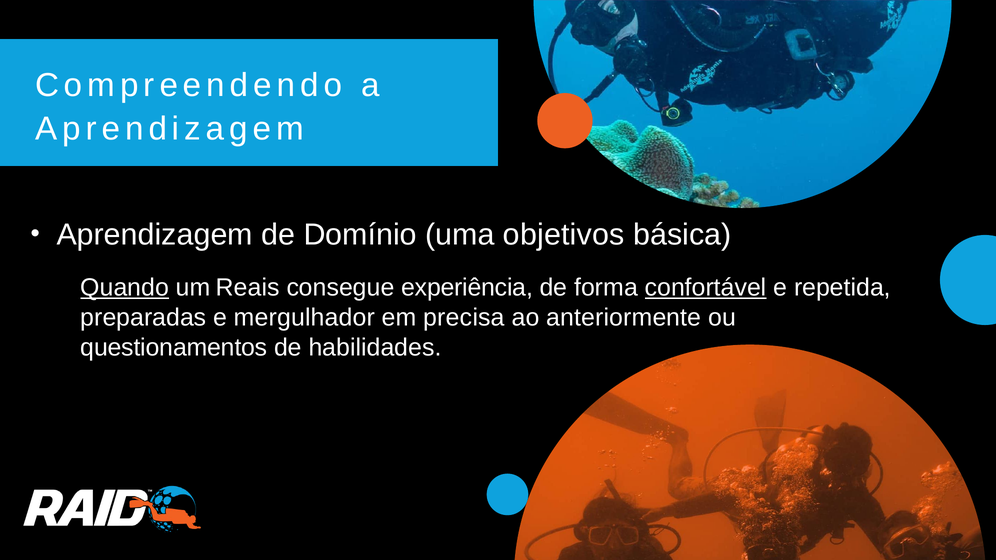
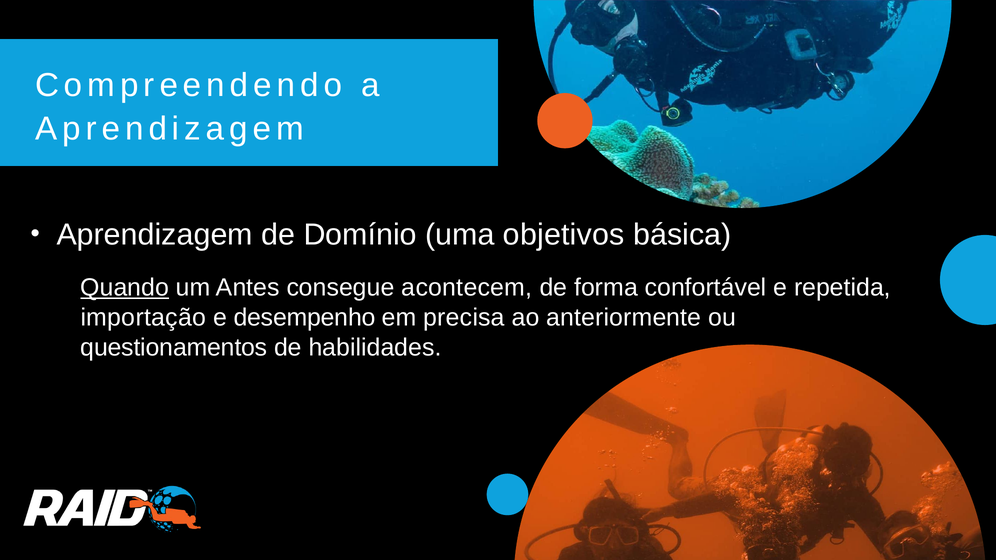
Reais: Reais -> Antes (248, 288)
experiência: experiência -> acontecem (467, 288)
confortável underline: present -> none (706, 288)
preparadas: preparadas -> importação (143, 318)
mergulhador: mergulhador -> desempenho (305, 318)
